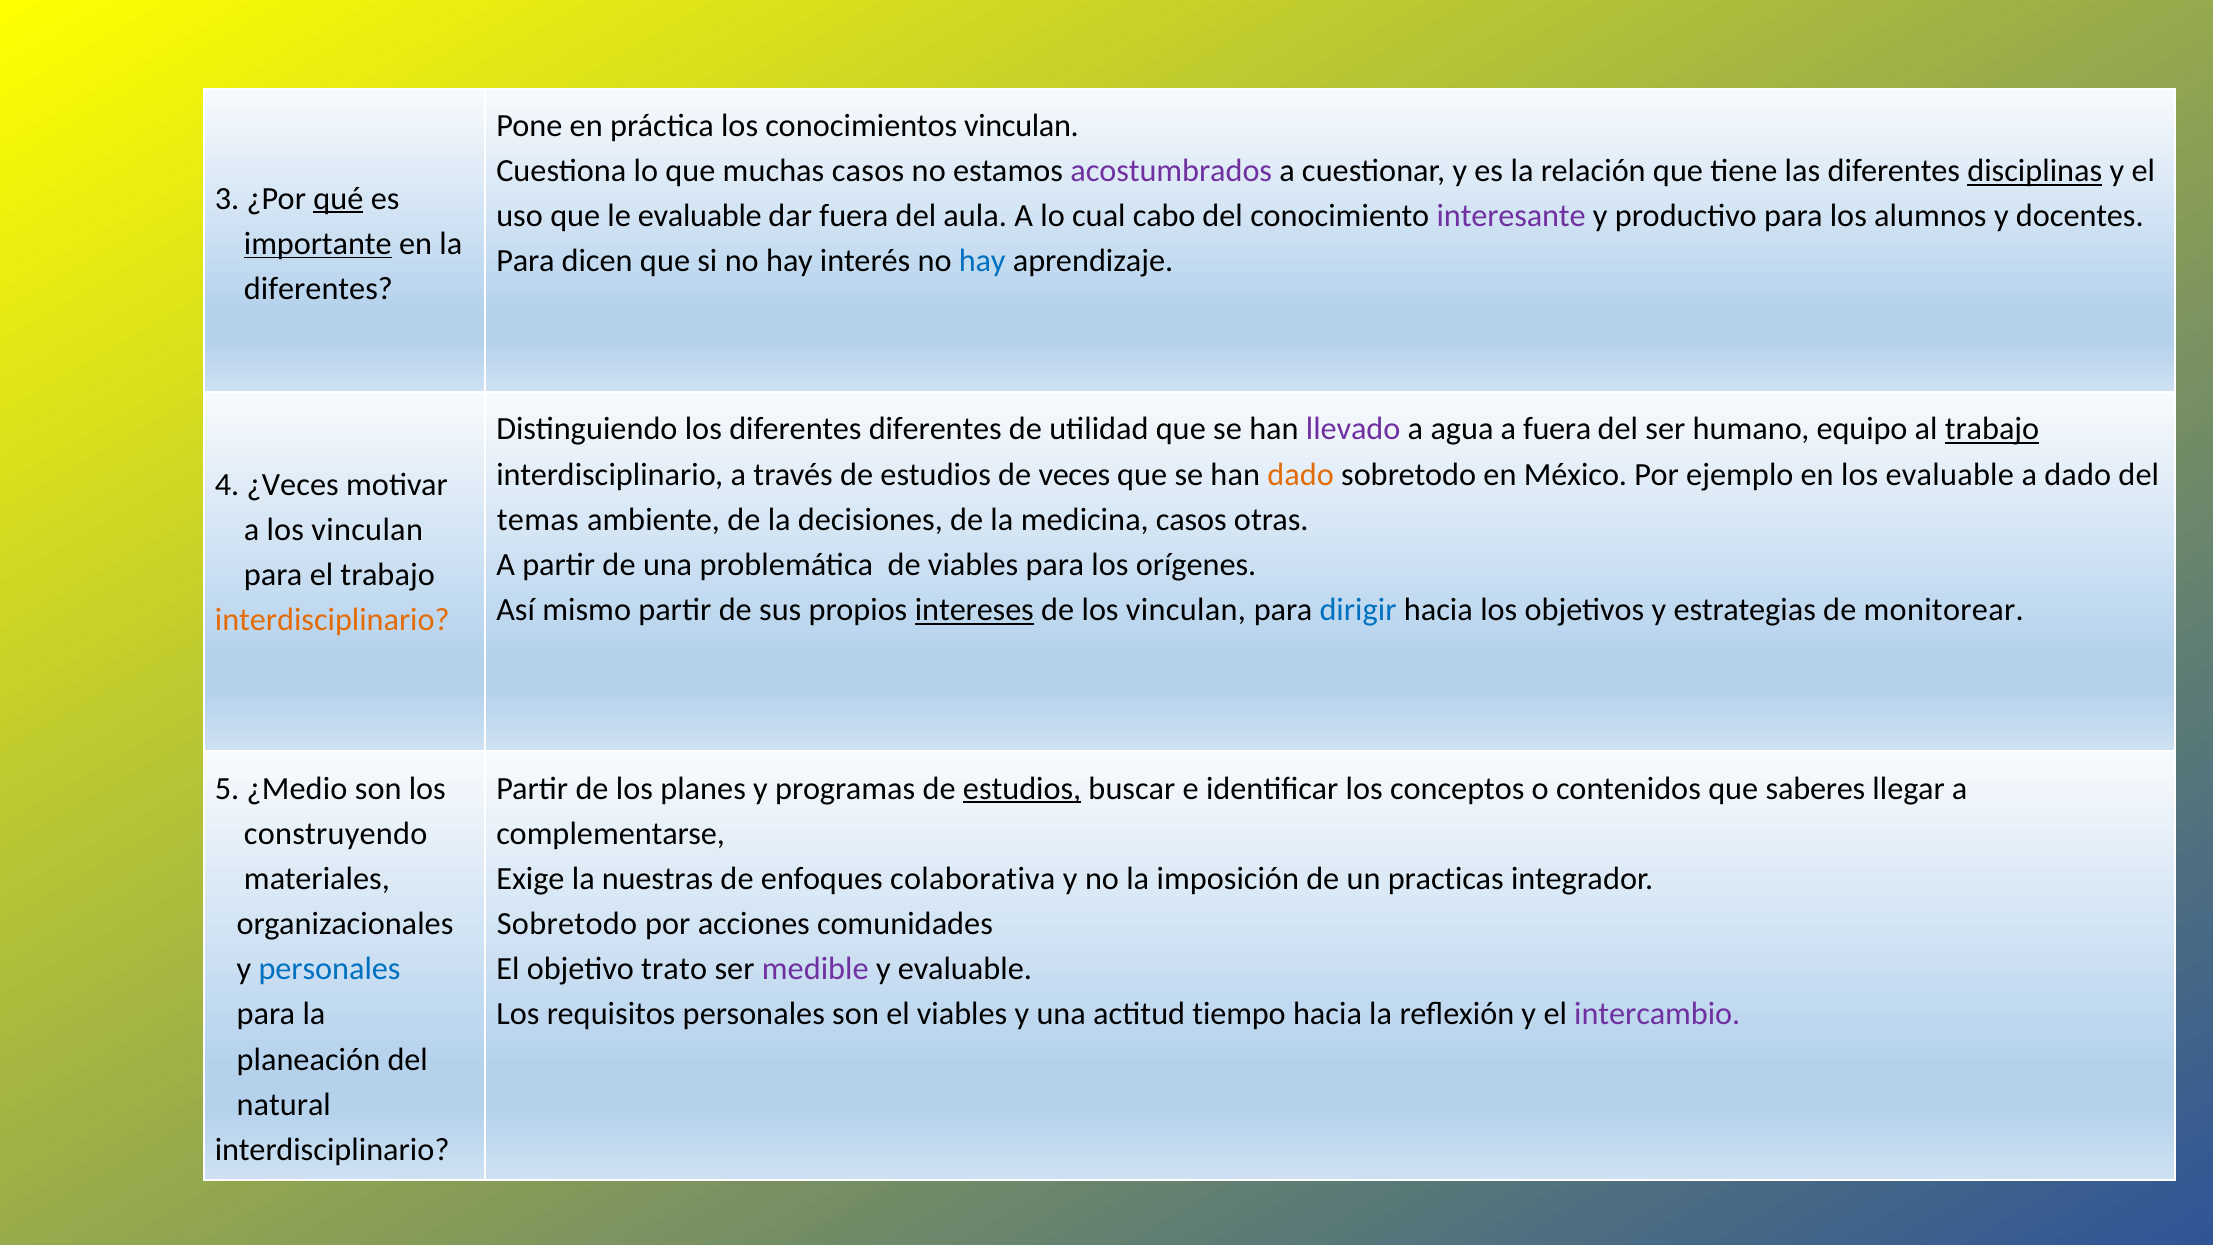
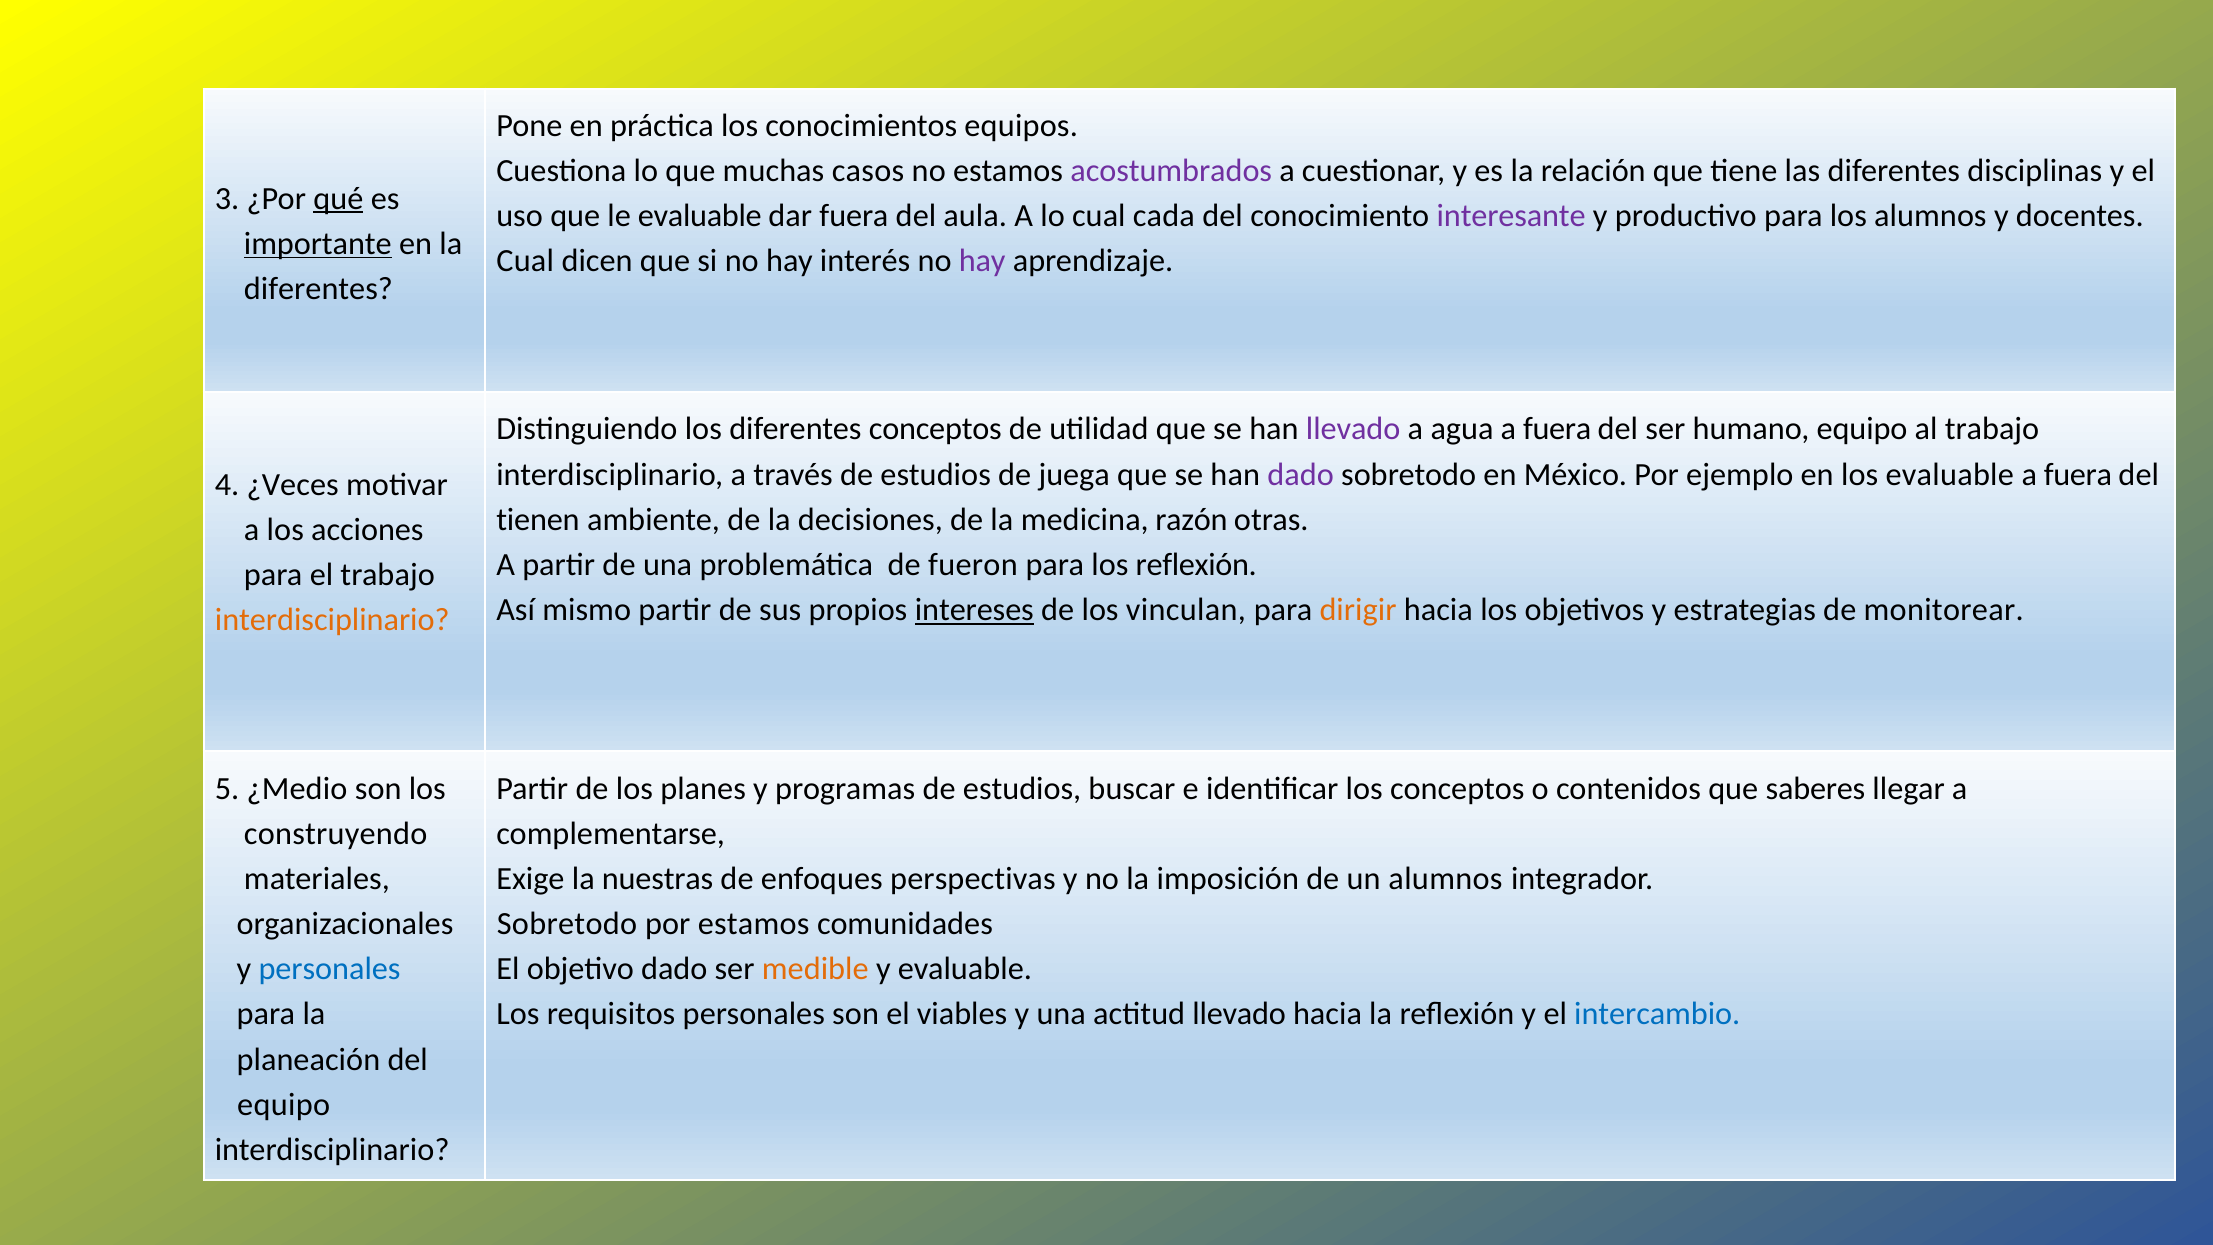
conocimientos vinculan: vinculan -> equipos (1021, 126)
disciplinas underline: present -> none (2035, 171)
cabo: cabo -> cada (1164, 216)
Para: Para -> Cual (525, 261)
hay colour: blue -> purple (982, 261)
diferentes diferentes: diferentes -> conceptos (935, 429)
trabajo underline: present -> none (1992, 429)
veces: veces -> juega (1074, 474)
dado colour: orange -> purple (1301, 474)
dado: dado -> fuera (2078, 474)
temas: temas -> tienen (538, 520)
medicina casos: casos -> razón (1191, 520)
a los vinculan: vinculan -> acciones (367, 530)
de viables: viables -> fueron (973, 565)
los orígenes: orígenes -> reflexión (1196, 565)
dirigir colour: blue -> orange (1358, 610)
estudios underline: present -> none (1022, 788)
colaborativa: colaborativa -> perspectivas (973, 879)
un practicas: practicas -> alumnos (1446, 879)
por acciones: acciones -> estamos (754, 924)
objetivo trato: trato -> dado (674, 969)
medible colour: purple -> orange (815, 969)
actitud tiempo: tiempo -> llevado (1239, 1014)
intercambio colour: purple -> blue (1657, 1014)
natural: natural -> equipo (284, 1104)
